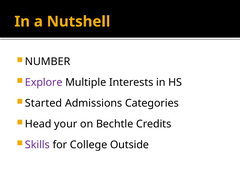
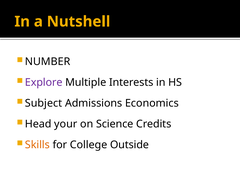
Started: Started -> Subject (44, 103)
Categories: Categories -> Economics (152, 103)
Bechtle: Bechtle -> Science (115, 124)
Skills colour: purple -> orange (37, 145)
